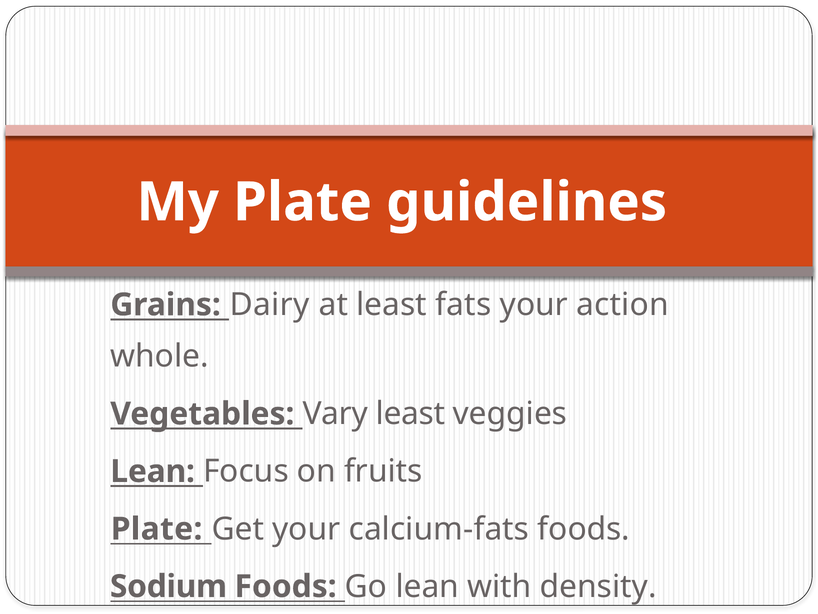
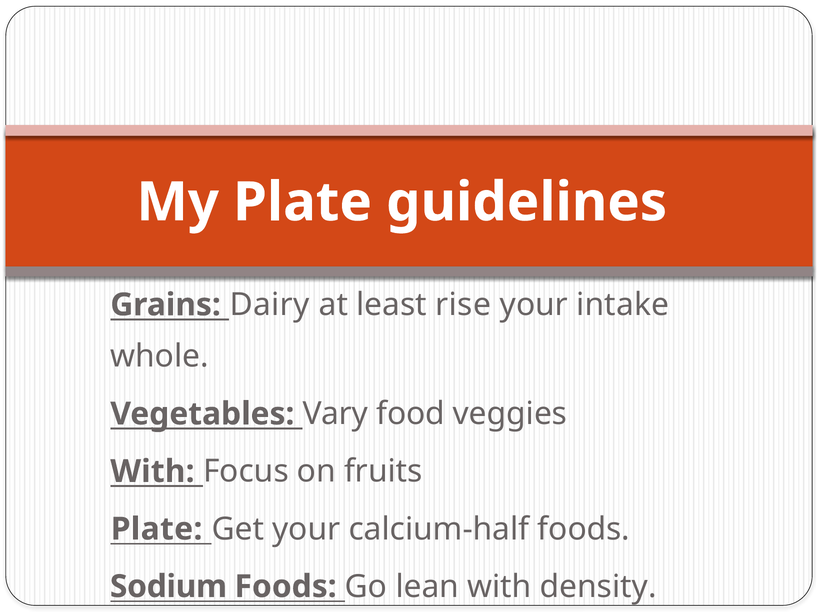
fats: fats -> rise (463, 305)
action: action -> intake (623, 305)
Vary least: least -> food (411, 414)
Lean: Lean -> With (152, 471)
calcium-fats: calcium-fats -> calcium-half (439, 529)
